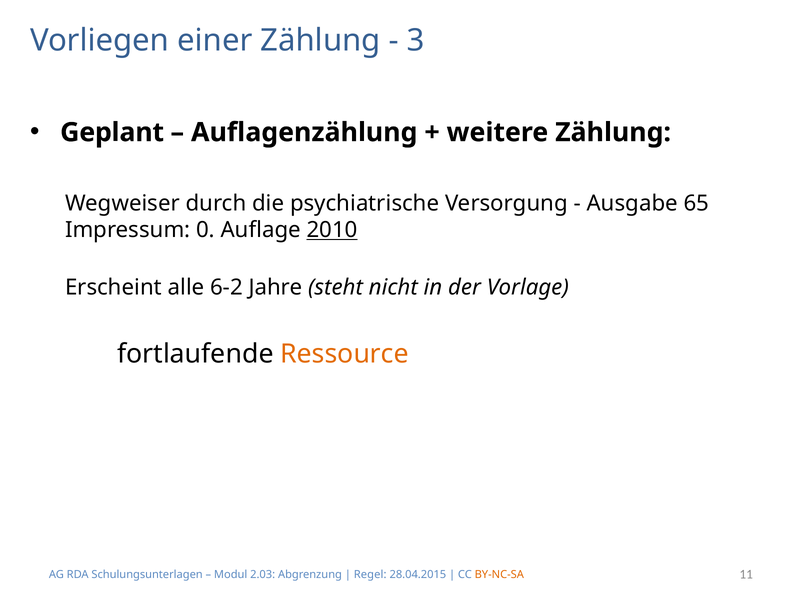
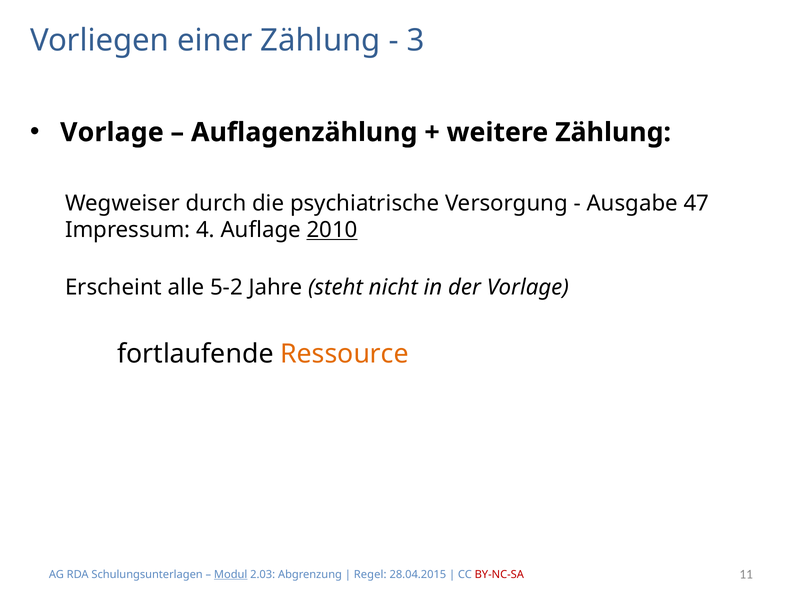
Geplant: Geplant -> Vorlage (112, 133)
65: 65 -> 47 (696, 203)
0: 0 -> 4 (206, 230)
6-2: 6-2 -> 5-2 (226, 288)
Modul underline: none -> present (231, 575)
BY-NC-SA colour: orange -> red (499, 575)
